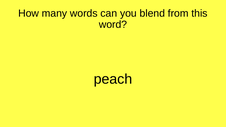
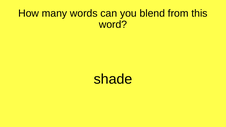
peach: peach -> shade (113, 79)
